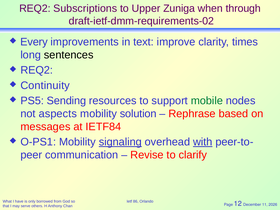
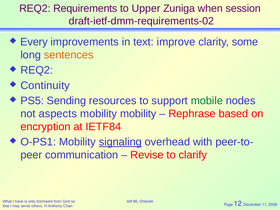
Subscriptions: Subscriptions -> Requirements (85, 8)
through: through -> session (243, 8)
times: times -> some (245, 42)
sentences colour: black -> orange (69, 55)
mobility solution: solution -> mobility (138, 114)
messages: messages -> encryption (45, 127)
with underline: present -> none (203, 142)
